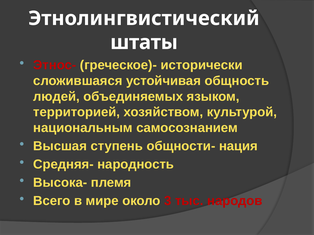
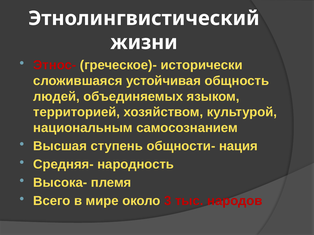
штаты: штаты -> жизни (144, 42)
